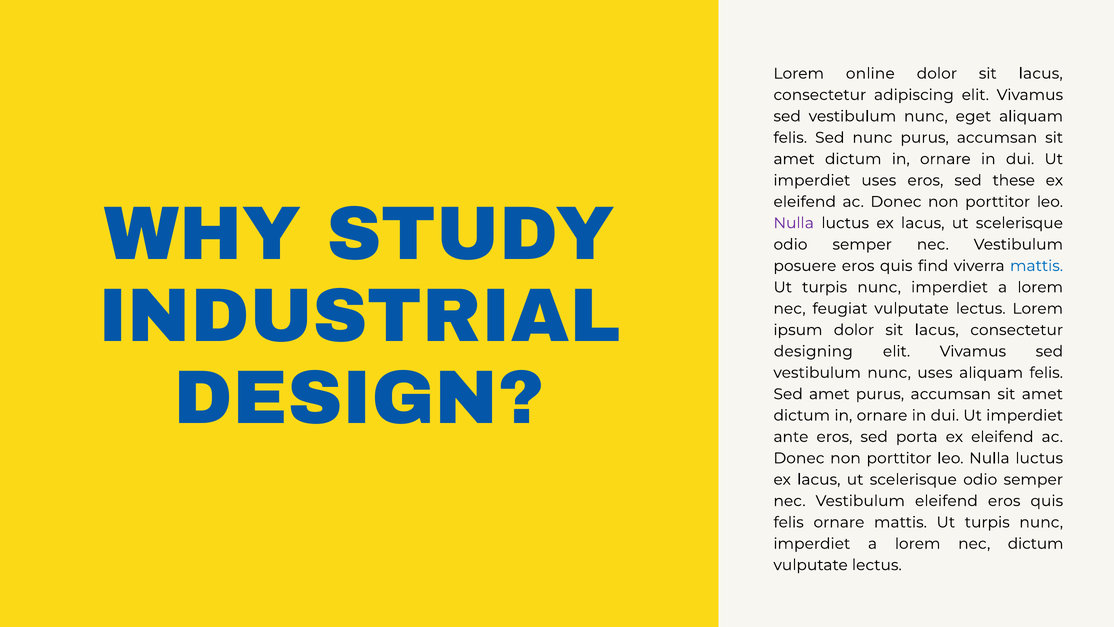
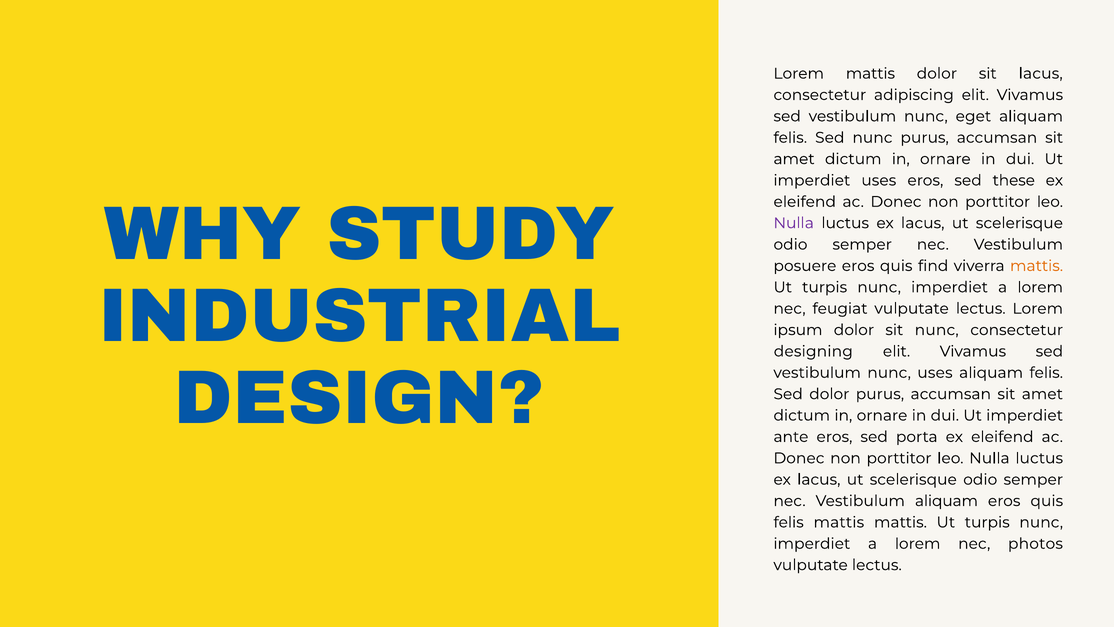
Lorem online: online -> mattis (870, 73)
mattis colour: blue -> orange (1037, 266)
ipsum dolor sit lacus: lacus -> nunc (937, 330)
Sed amet: amet -> dolor (829, 394)
Vestibulum eleifend: eleifend -> aliquam (946, 501)
felis ornare: ornare -> mattis (839, 522)
nec dictum: dictum -> photos (1035, 543)
